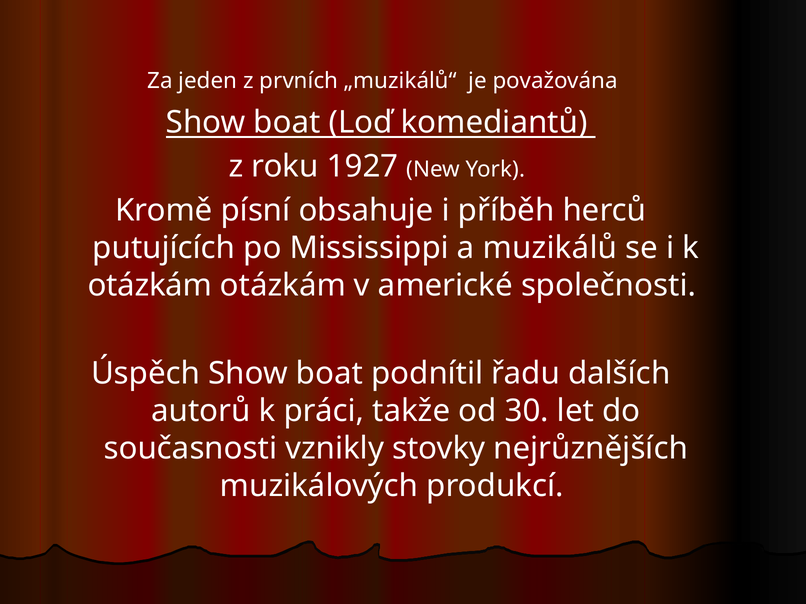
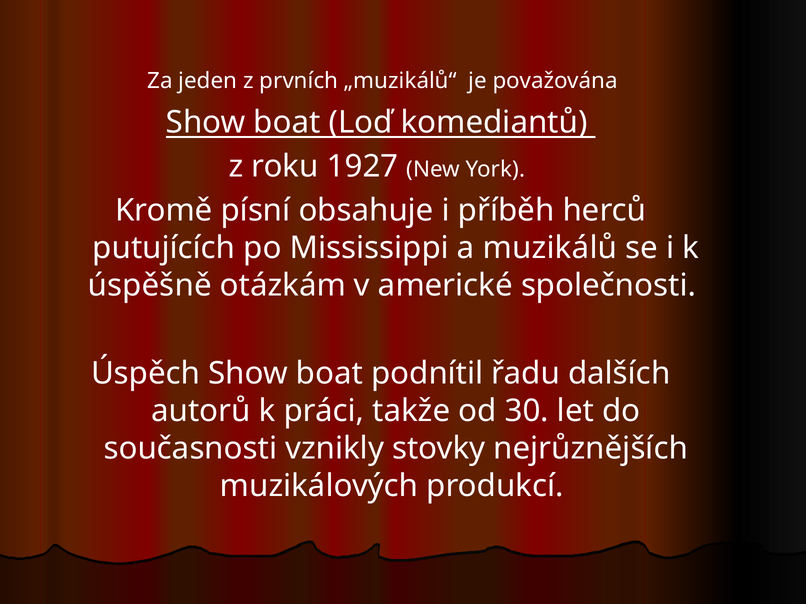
otázkám: otázkám -> úspěšně (150, 286)
